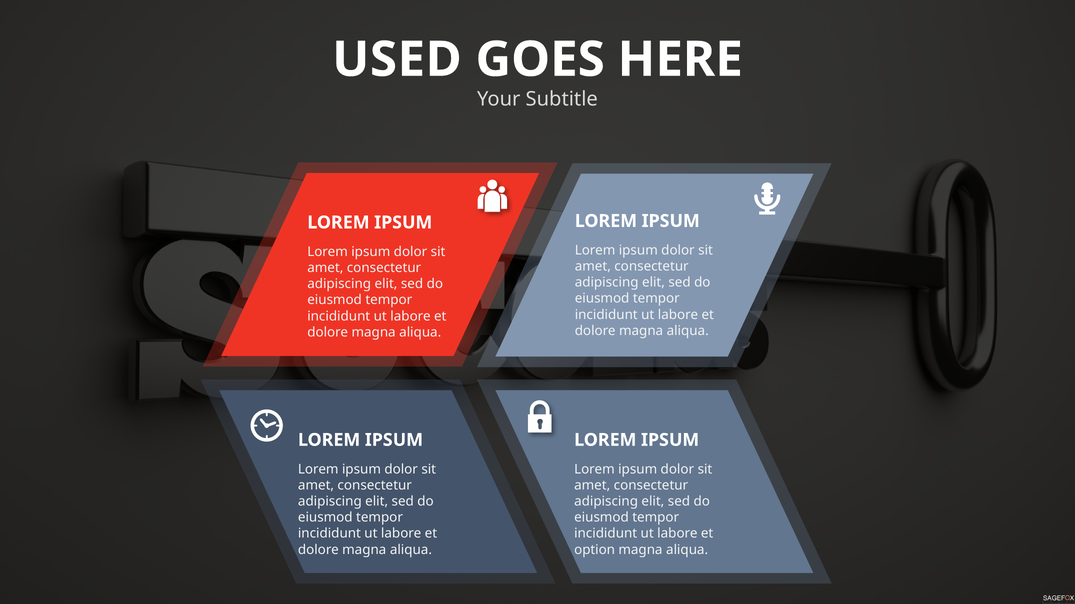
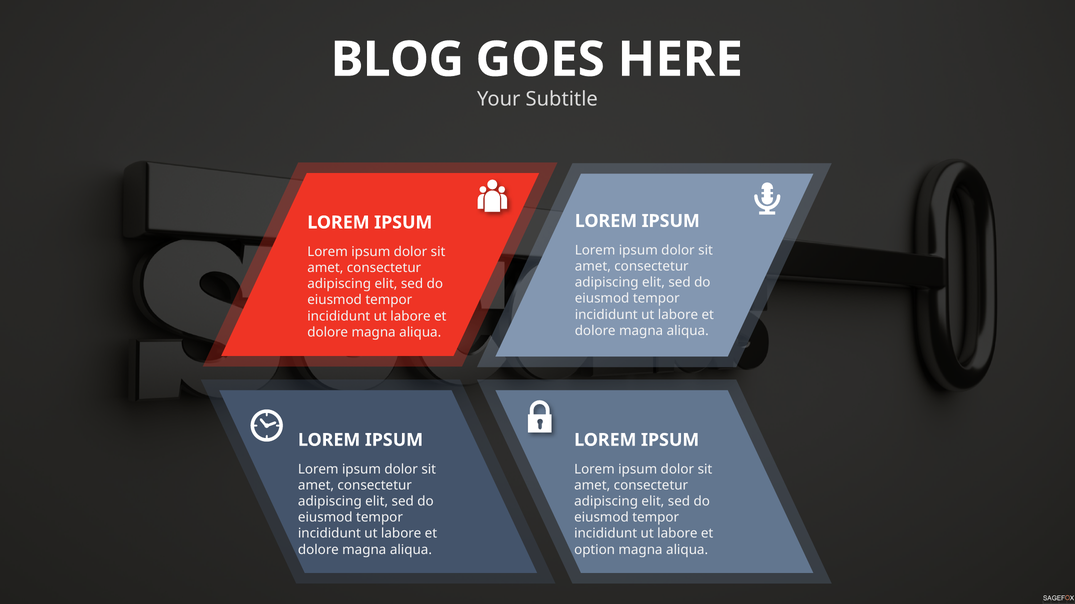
USED: USED -> BLOG (397, 60)
